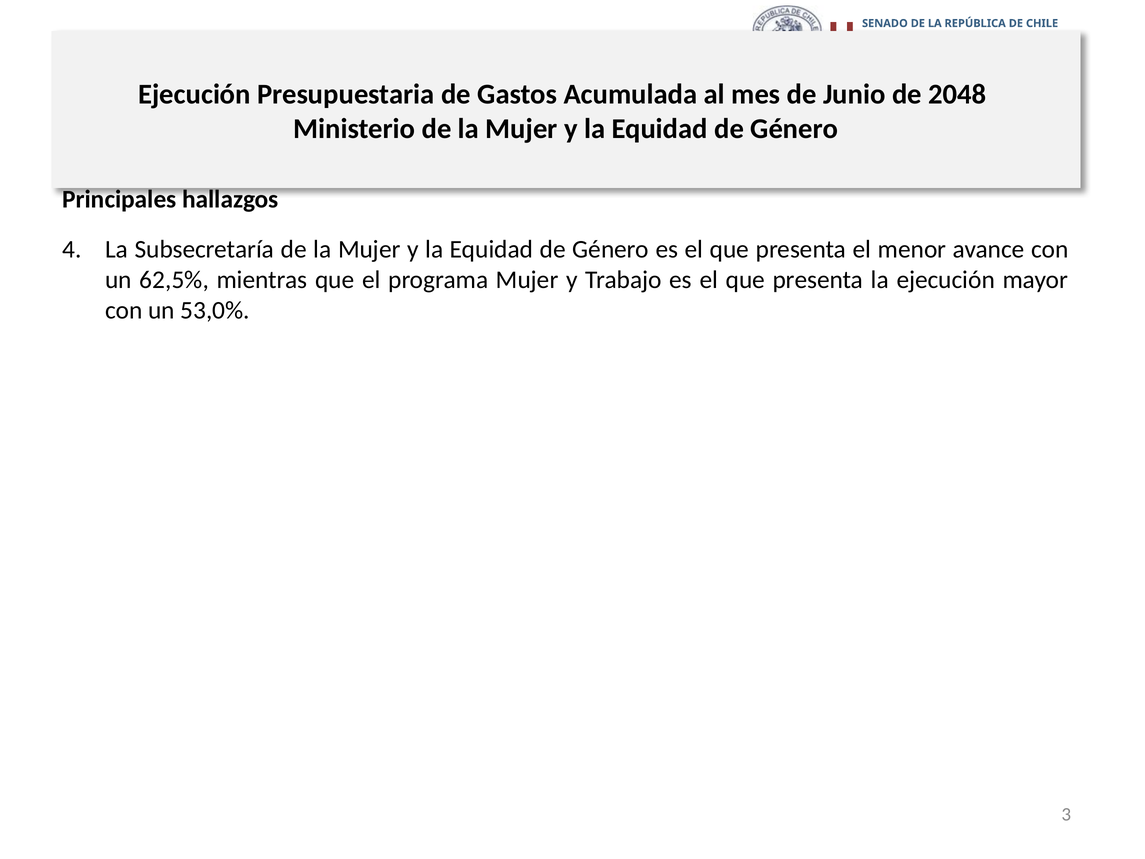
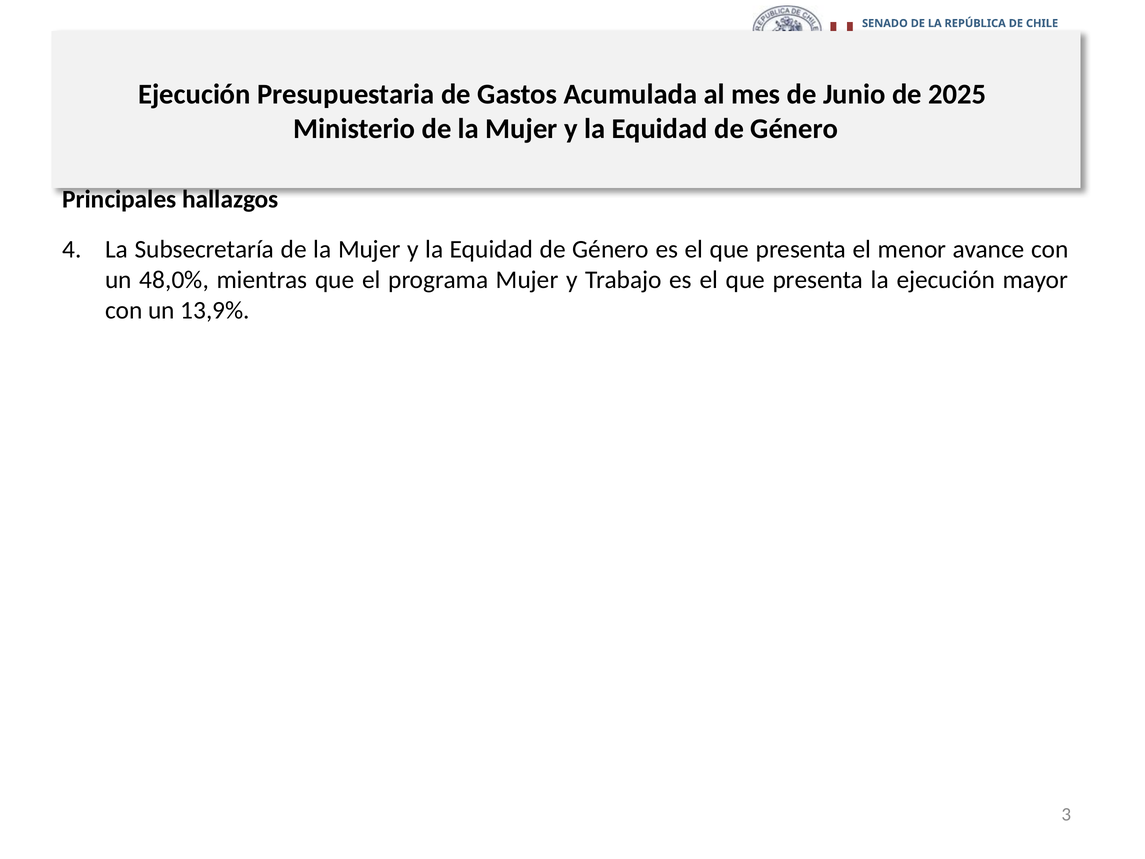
2048: 2048 -> 2025 (957, 94)
62,5%: 62,5% -> 48,0% (174, 280)
53,0%: 53,0% -> 13,9% (215, 310)
